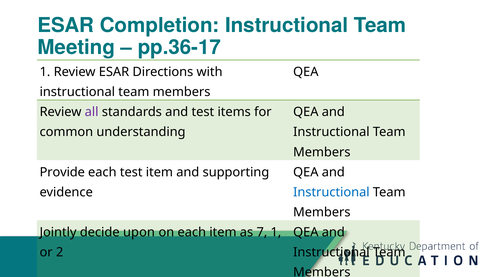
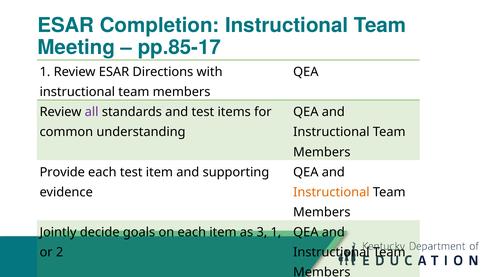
pp.36-17: pp.36-17 -> pp.85-17 (179, 47)
Instructional colour: blue -> orange (331, 192)
upon: upon -> goals (139, 233)
7: 7 -> 3 (262, 233)
